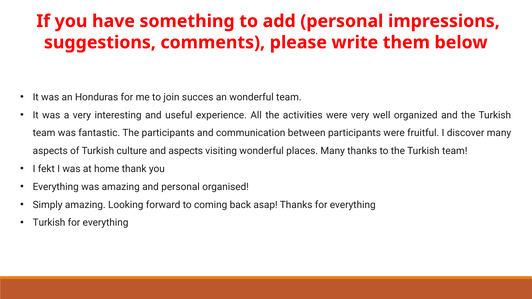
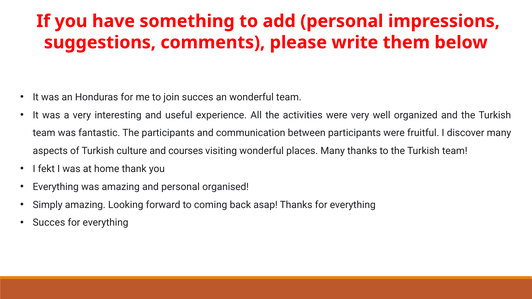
and aspects: aspects -> courses (186, 151)
Turkish: Turkish -> Succes (49, 223)
